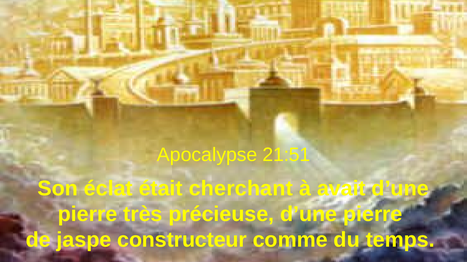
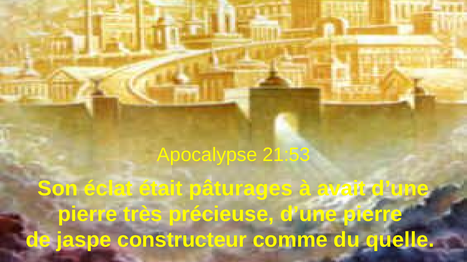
21:51: 21:51 -> 21:53 (286, 155)
cherchant: cherchant -> pâturages (241, 189)
temps: temps -> quelle (400, 240)
